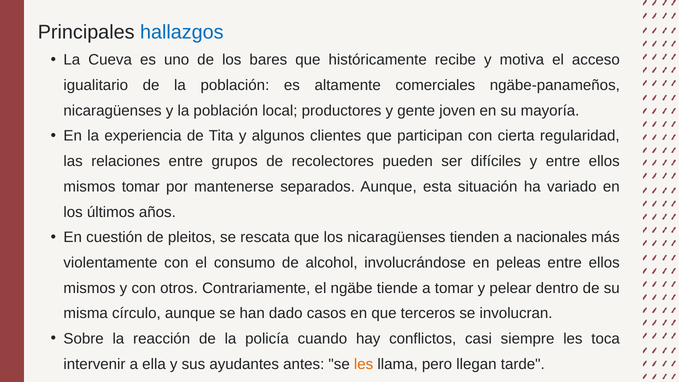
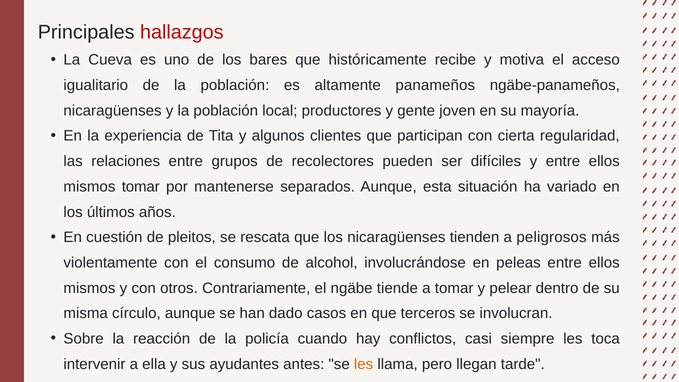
hallazgos colour: blue -> red (182, 32)
comerciales: comerciales -> panameños (435, 85)
nacionales: nacionales -> peligrosos (552, 237)
